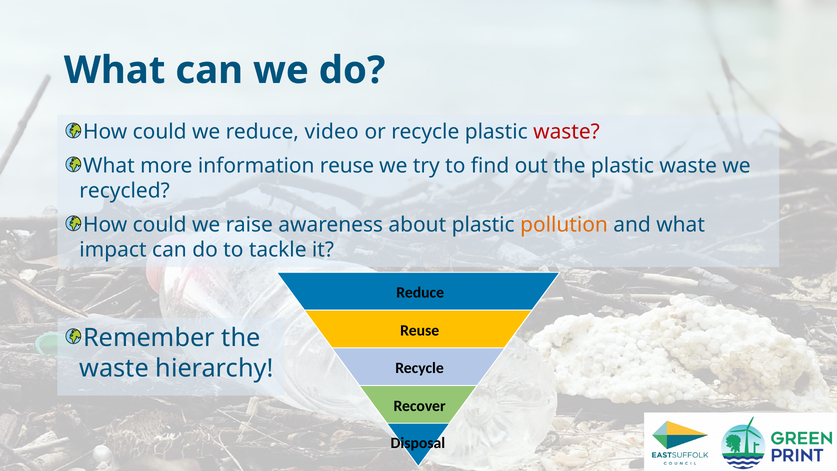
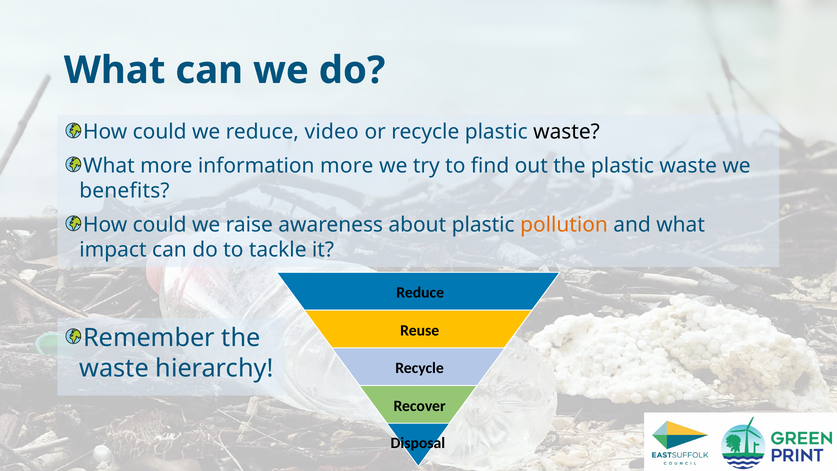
waste colour: red -> black (566, 132)
information reuse: reuse -> more (347, 166)
recycled: recycled -> benefits (124, 191)
